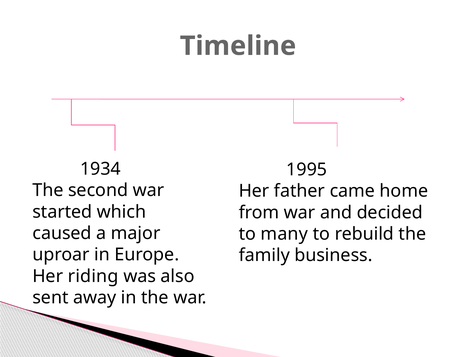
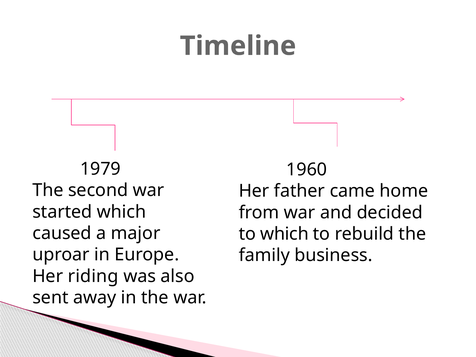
1934: 1934 -> 1979 (100, 169)
1995: 1995 -> 1960 (307, 170)
to many: many -> which (284, 234)
